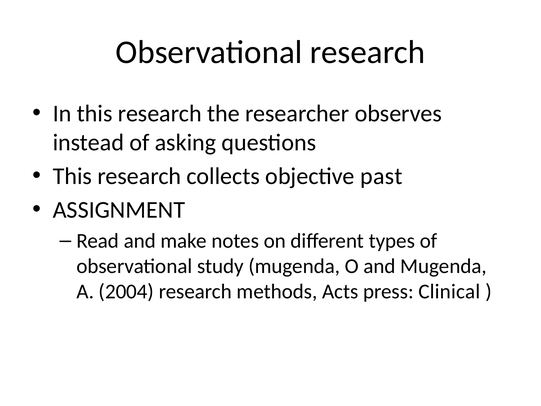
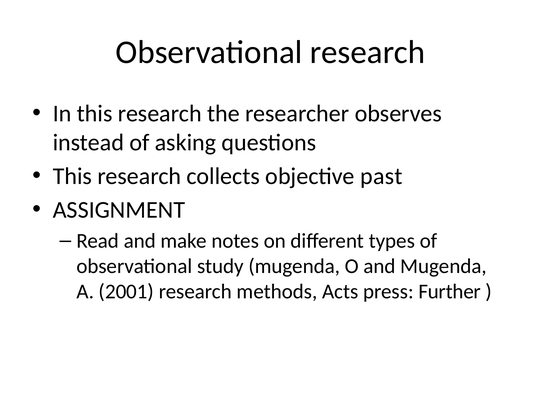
2004: 2004 -> 2001 (126, 291)
Clinical: Clinical -> Further (450, 291)
